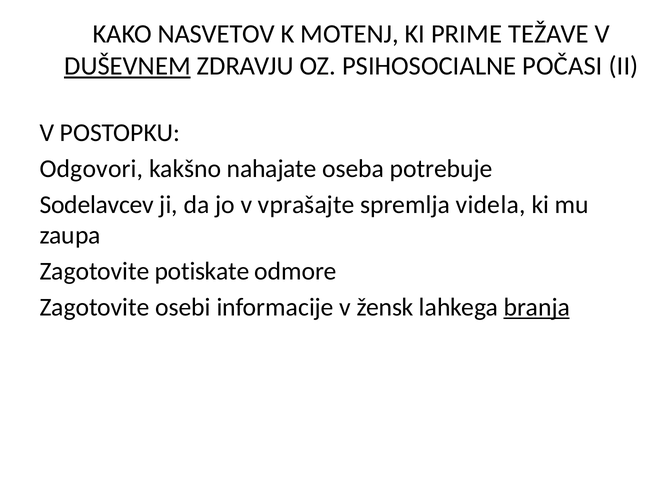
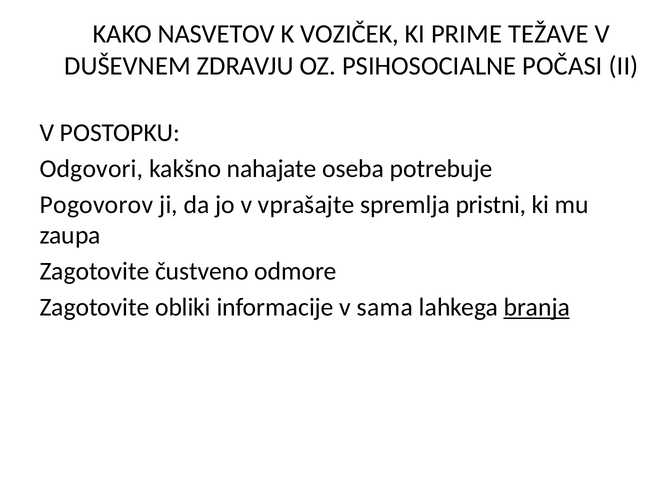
MOTENJ: MOTENJ -> VOZIČEK (350, 34)
DUŠEVNEM underline: present -> none (127, 66)
Sodelavcev: Sodelavcev -> Pogovorov (97, 205)
videla: videla -> pristni (491, 205)
potiskate: potiskate -> čustveno (202, 271)
osebi: osebi -> obliki (183, 307)
žensk: žensk -> sama (385, 307)
